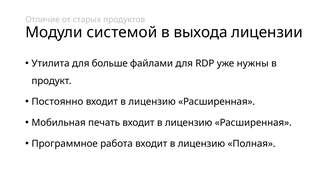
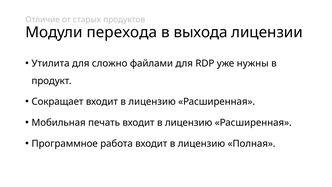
системой: системой -> перехода (122, 32)
больше: больше -> сложно (110, 63)
Постоянно: Постоянно -> Сокращает (57, 102)
